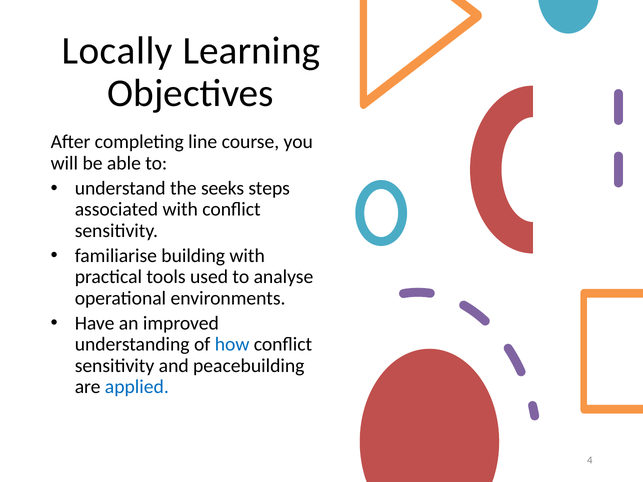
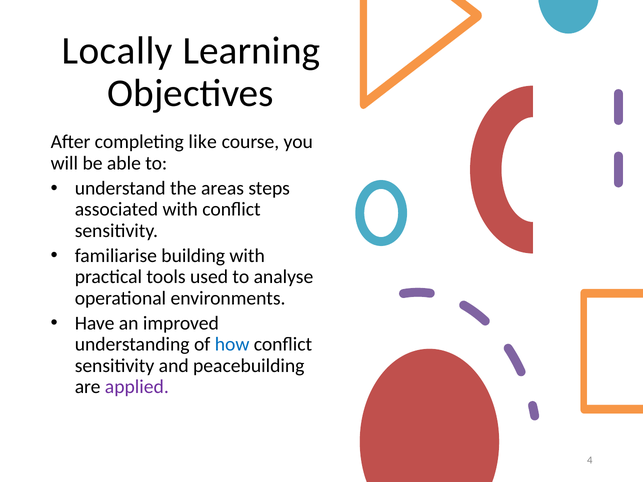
line: line -> like (203, 142)
seeks: seeks -> areas (222, 188)
applied colour: blue -> purple (137, 387)
